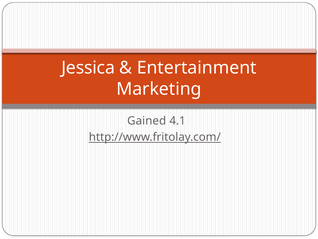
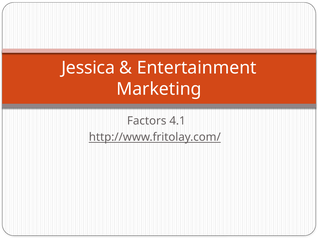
Gained: Gained -> Factors (147, 121)
